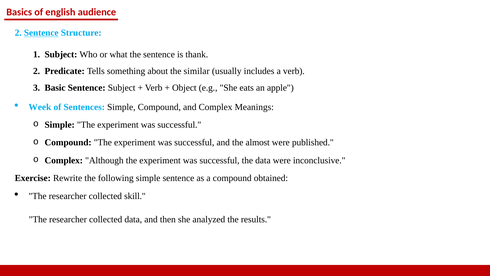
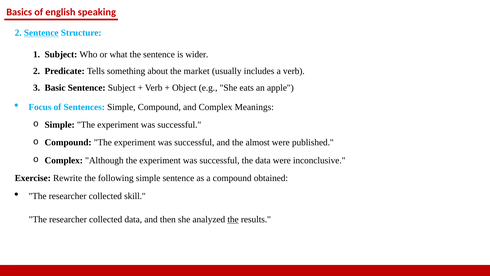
audience: audience -> speaking (97, 12)
thank: thank -> wider (197, 54)
similar: similar -> market (197, 71)
Week: Week -> Focus (40, 107)
the underline: none -> present (233, 219)
